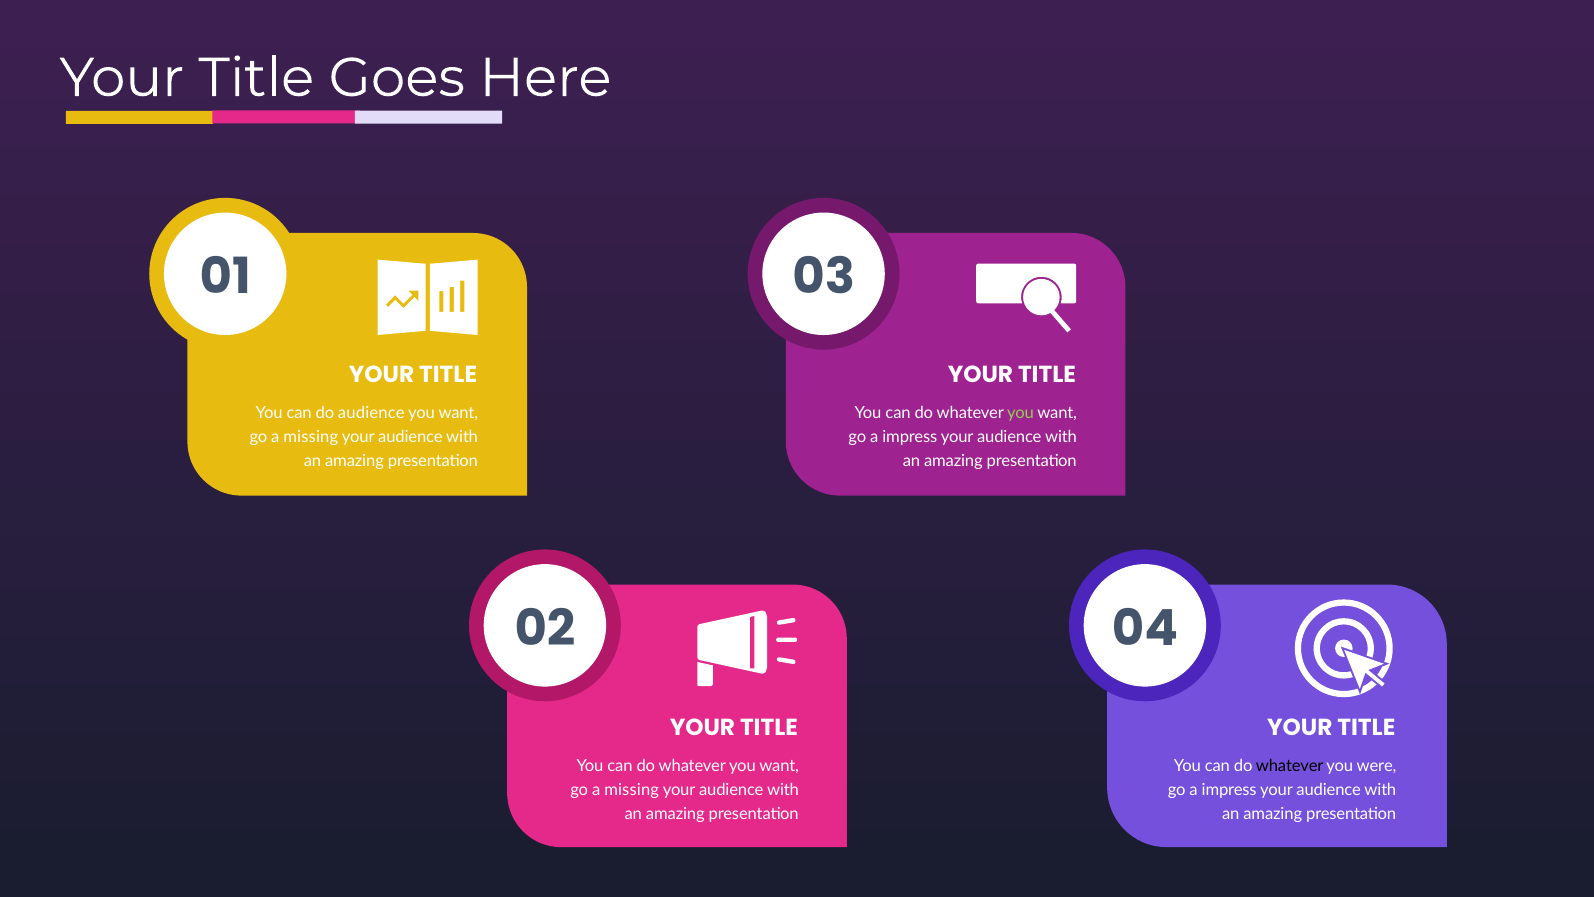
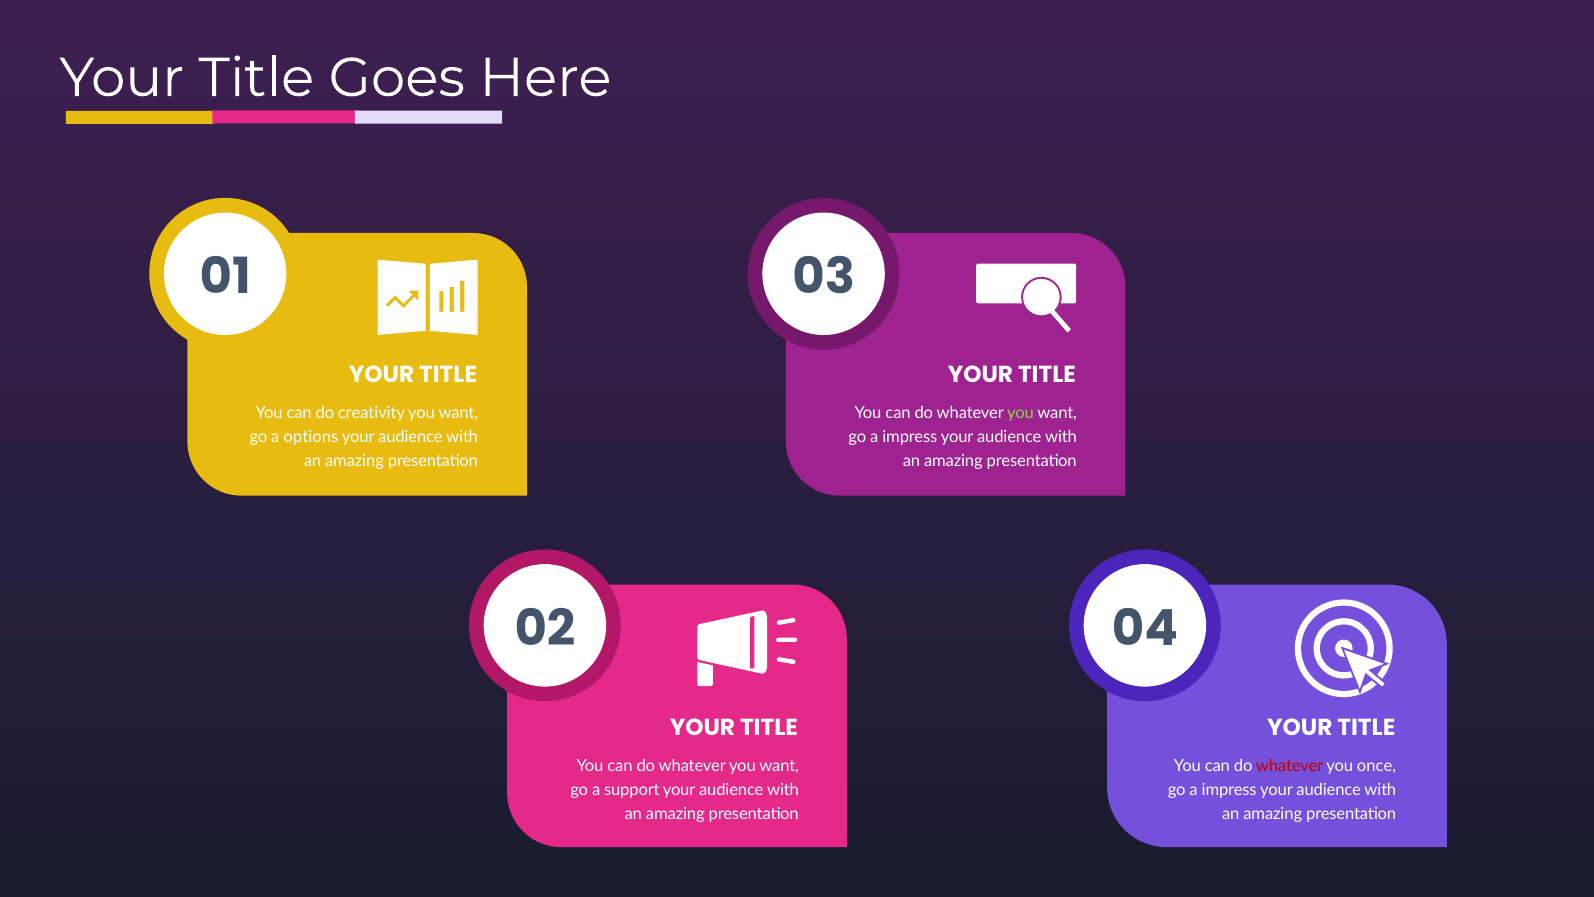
do audience: audience -> creativity (371, 413)
missing: missing -> options (311, 437)
whatever colour: black -> red (1290, 766)
were: were -> once (1377, 766)
missing: missing -> support (632, 790)
